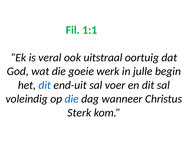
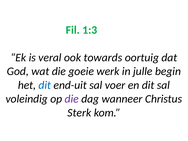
1:1: 1:1 -> 1:3 (90, 30)
uitstraal: uitstraal -> towards (103, 58)
die colour: blue -> purple (72, 99)
